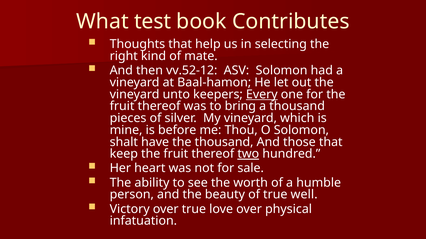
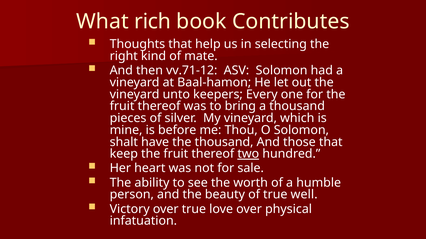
test: test -> rich (153, 21)
vv.52-12: vv.52-12 -> vv.71-12 (192, 71)
Every underline: present -> none (262, 95)
